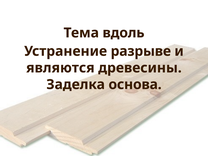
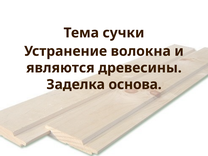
вдоль: вдоль -> сучки (123, 33)
разрыве: разрыве -> волокна (141, 51)
